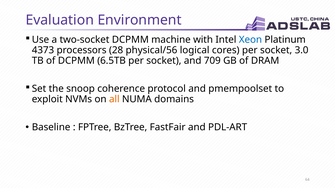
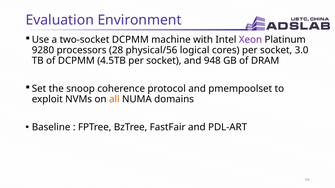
Xeon colour: blue -> purple (250, 40)
4373: 4373 -> 9280 (43, 50)
6.5TB: 6.5TB -> 4.5TB (112, 61)
709: 709 -> 948 (212, 61)
